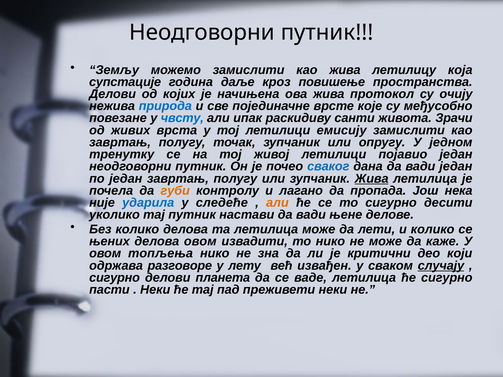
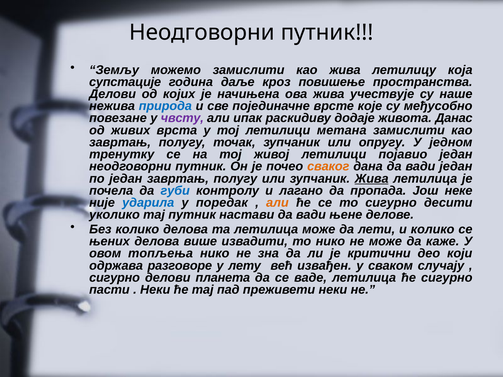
протокол: протокол -> учествује (382, 94)
очију: очију -> наше (456, 94)
чвсту colour: blue -> purple (182, 118)
санти: санти -> додаје (355, 118)
Зрачи: Зрачи -> Данас (454, 118)
емисију: емисију -> метана (342, 130)
сваког colour: blue -> orange (328, 167)
губи colour: orange -> blue (175, 191)
нека: нека -> неке (459, 191)
следеће: следеће -> поредак (222, 203)
делова овом: овом -> више (200, 242)
случају underline: present -> none (441, 266)
